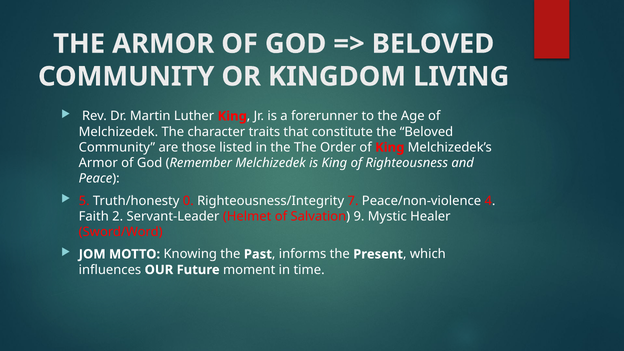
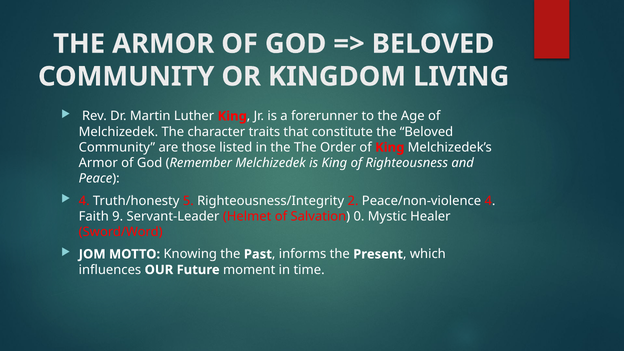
5: 5 -> 4 (84, 201)
0: 0 -> 5 (188, 201)
7: 7 -> 2 (353, 201)
2: 2 -> 9 (118, 216)
9: 9 -> 0 (359, 216)
